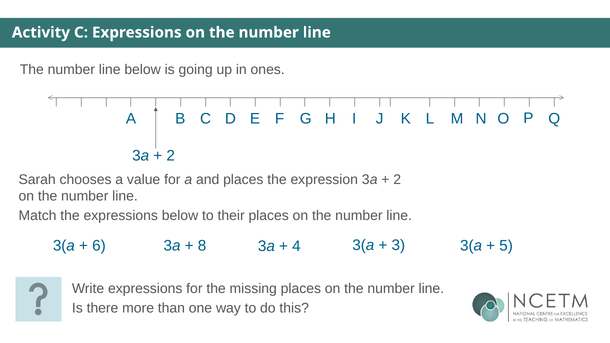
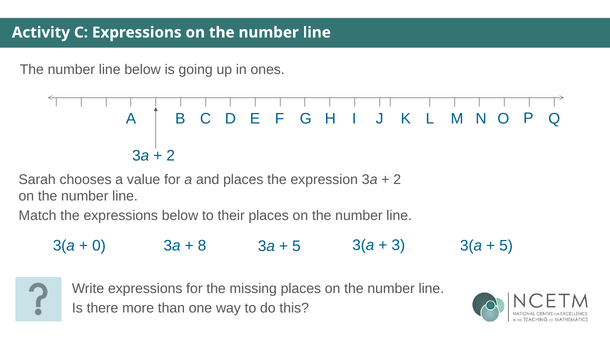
6: 6 -> 0 (99, 246)
4: 4 -> 5 (296, 246)
